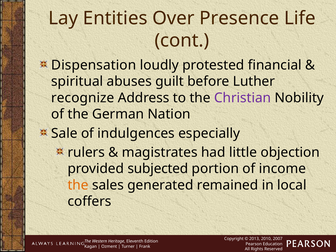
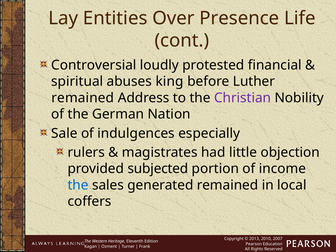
Dispensation: Dispensation -> Controversial (94, 65)
guilt: guilt -> king (170, 81)
recognize: recognize -> remained (83, 98)
the colour: orange -> blue (78, 185)
